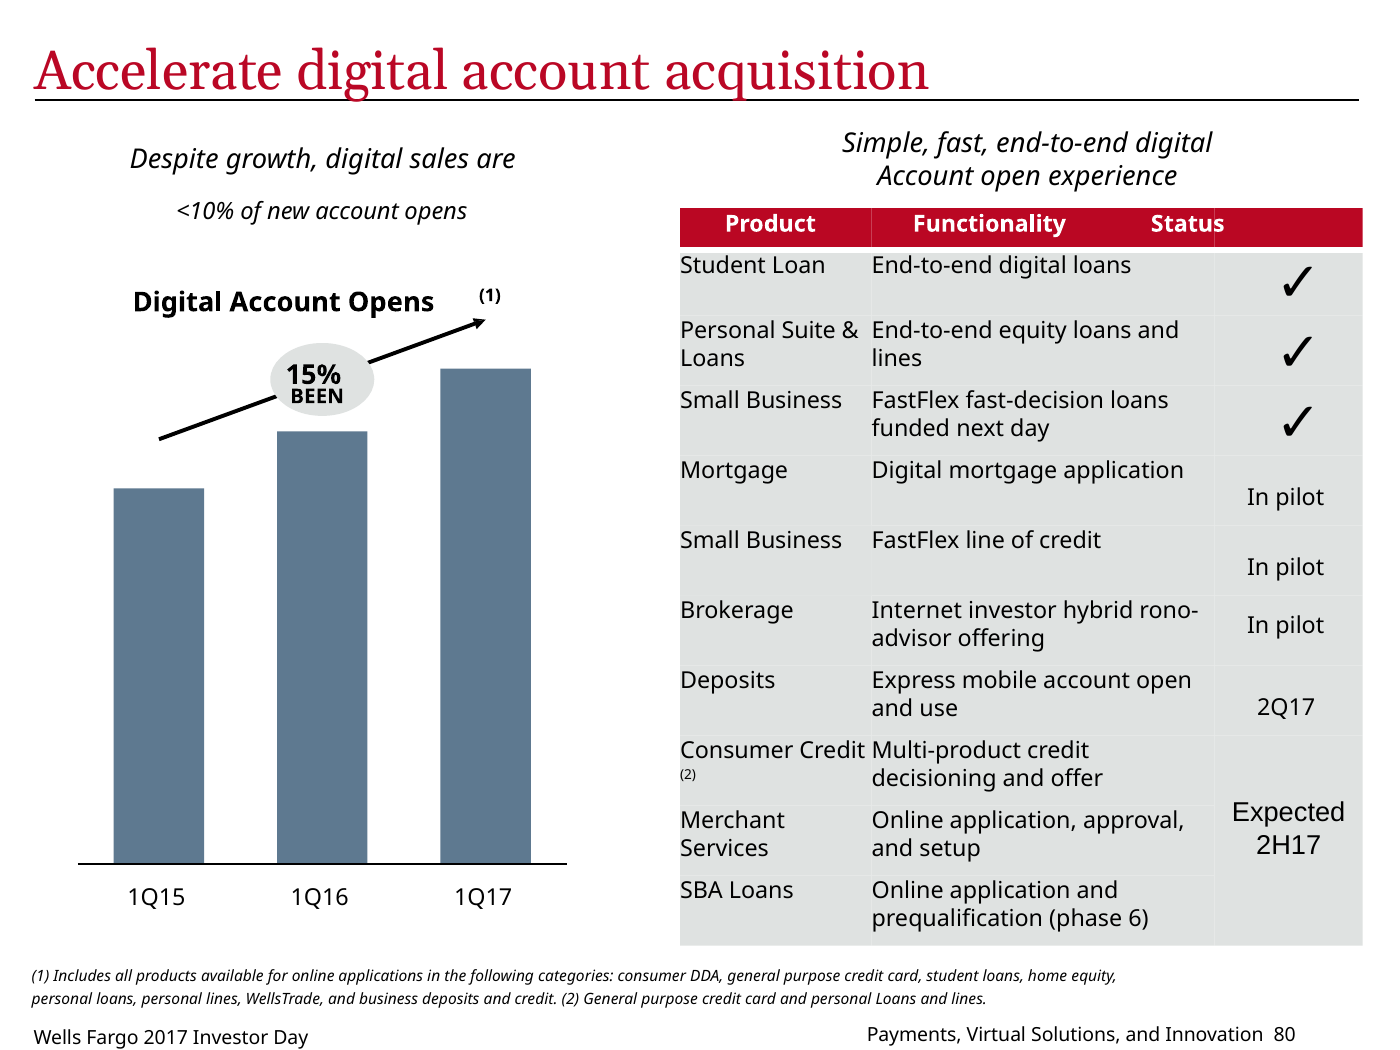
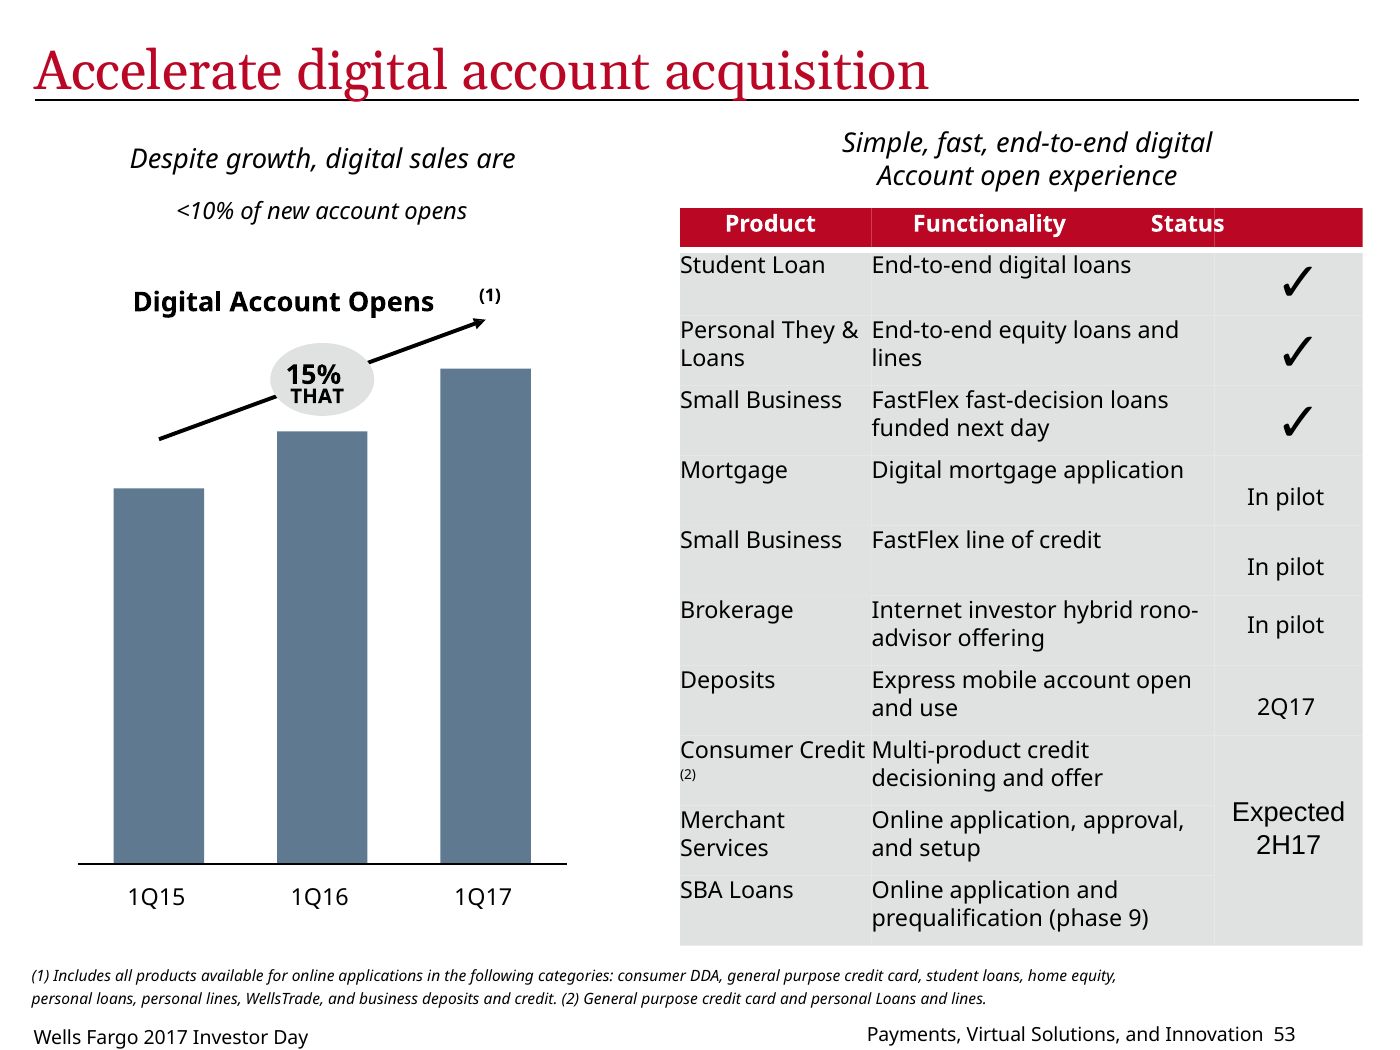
Suite: Suite -> They (809, 331)
BEEN: BEEN -> THAT (317, 397)
6: 6 -> 9 (1139, 919)
80: 80 -> 53 (1285, 1035)
